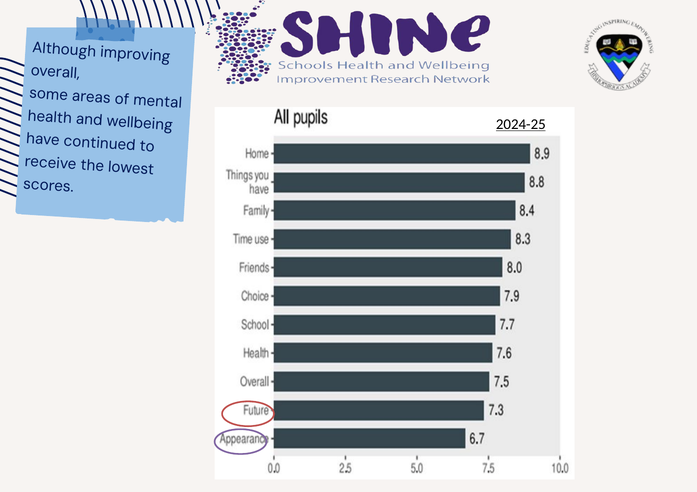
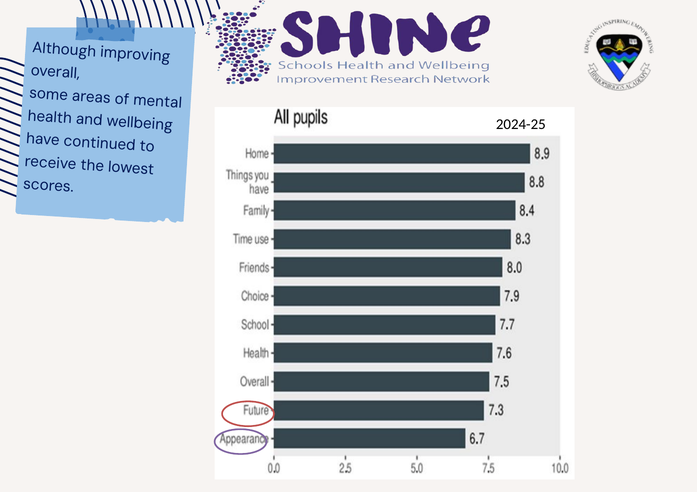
2024-25 underline: present -> none (521, 124)
